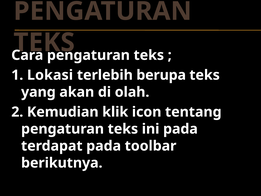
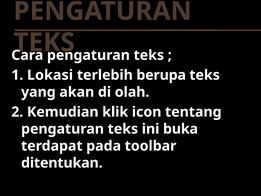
ini pada: pada -> buka (180, 129)
berikutnya: berikutnya -> ditentukan (62, 163)
